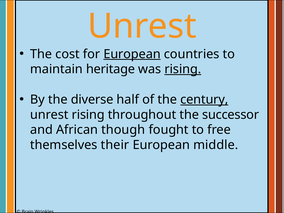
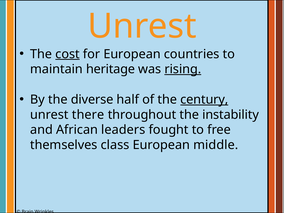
cost underline: none -> present (68, 54)
European underline: present -> none (132, 54)
unrest rising: rising -> there (88, 115)
successor: successor -> instability (231, 115)
though: though -> leaders (123, 130)
their: their -> class (115, 145)
